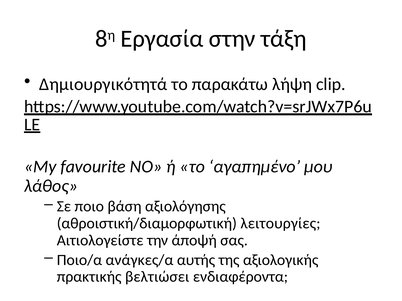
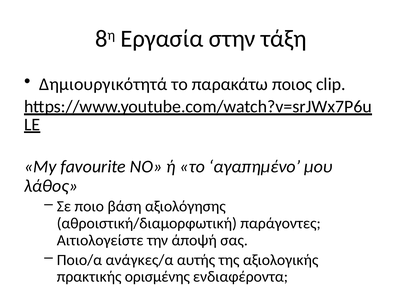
λήψη: λήψη -> ποιος (292, 84)
λειτουργίες: λειτουργίες -> παράγοντες (281, 224)
βελτιώσει: βελτιώσει -> ορισμένης (157, 277)
